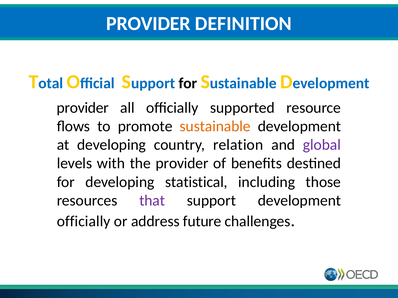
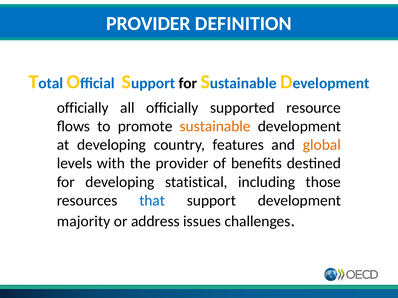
provider: provider -> officially (83, 108)
relation: relation -> features (238, 145)
global colour: purple -> orange (322, 145)
that colour: purple -> blue (152, 201)
officially: officially -> majority (84, 222)
future: future -> issues (202, 222)
